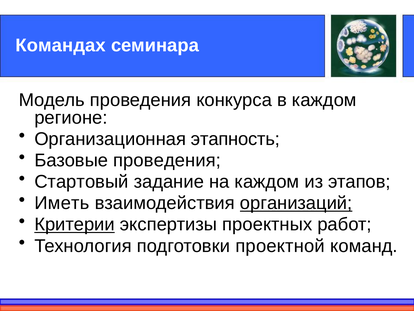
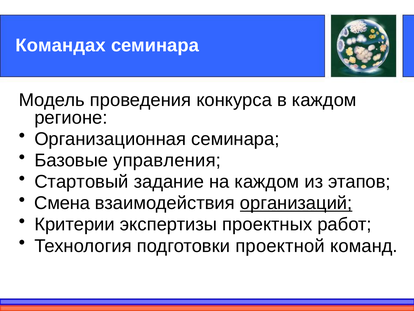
Организационная этапность: этапность -> семинара (235, 139)
Базовые проведения: проведения -> управления (167, 160)
Иметь: Иметь -> Смена (62, 203)
Критерии underline: present -> none (75, 224)
